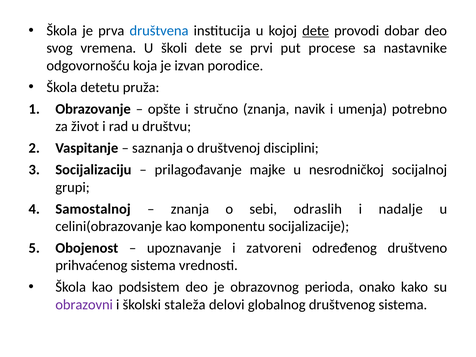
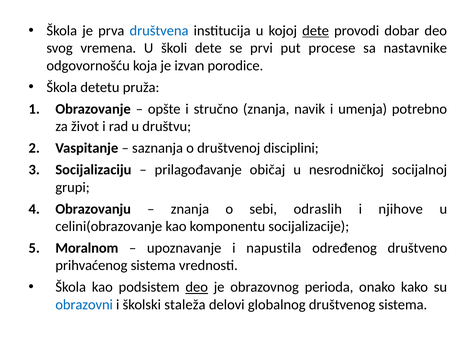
majke: majke -> običaj (267, 170)
Samostalnoj: Samostalnoj -> Obrazovanju (93, 209)
nadalje: nadalje -> njihove (401, 209)
Obojenost: Obojenost -> Moralnom (87, 248)
zatvoreni: zatvoreni -> napustila (274, 248)
deo underline: none -> present (197, 287)
obrazovni colour: purple -> blue (84, 305)
